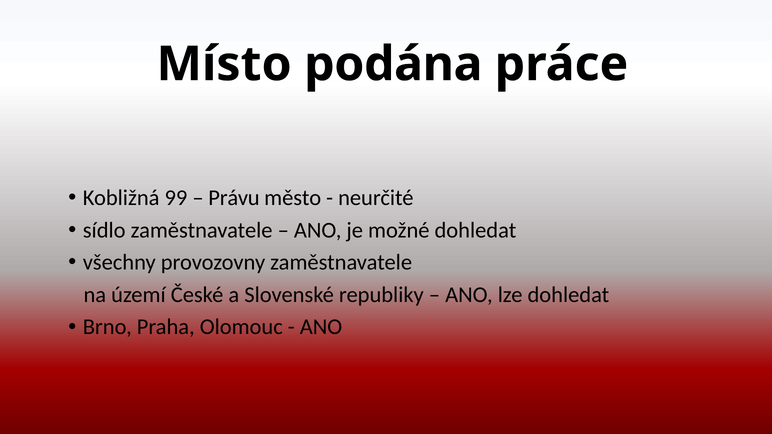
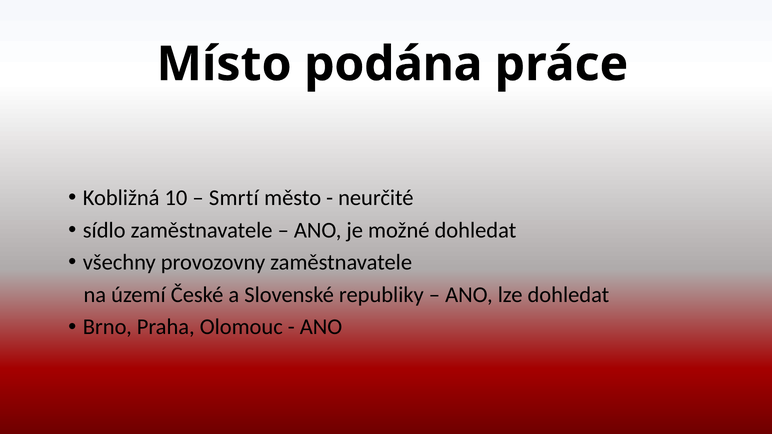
99: 99 -> 10 (176, 198)
Právu: Právu -> Smrtí (234, 198)
